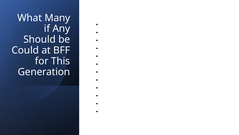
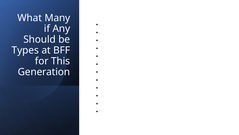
Could: Could -> Types (25, 50)
